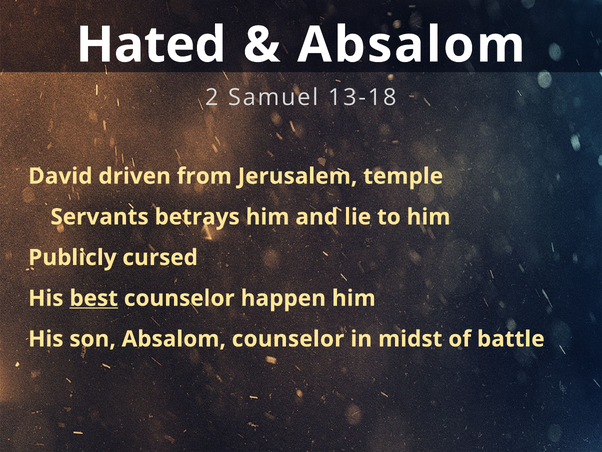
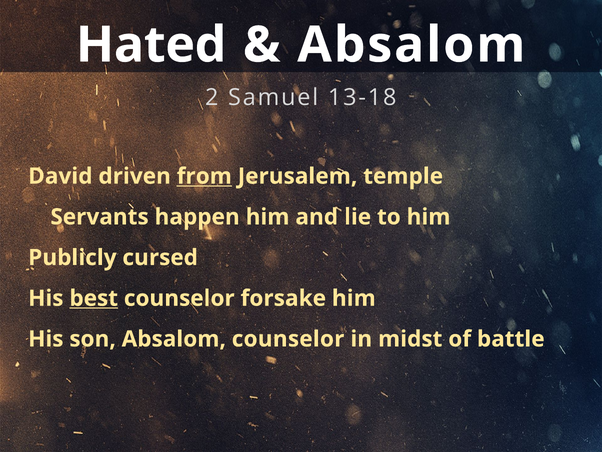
from underline: none -> present (204, 176)
betrays: betrays -> happen (197, 217)
happen: happen -> forsake (283, 298)
